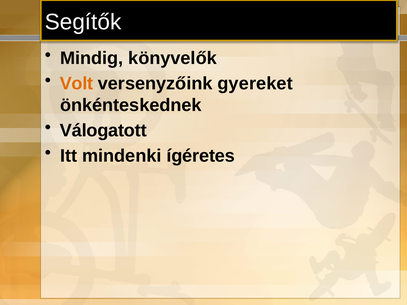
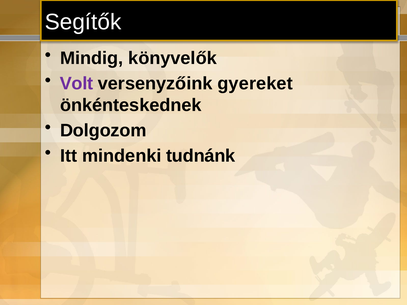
Volt colour: orange -> purple (77, 84)
Válogatott: Válogatott -> Dolgozom (103, 131)
ígéretes: ígéretes -> tudnánk (201, 156)
